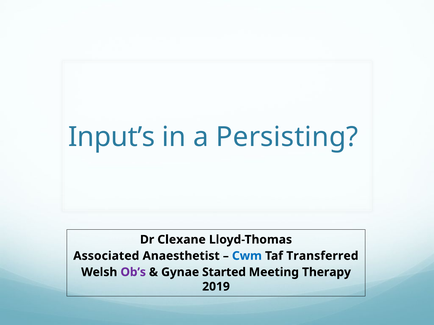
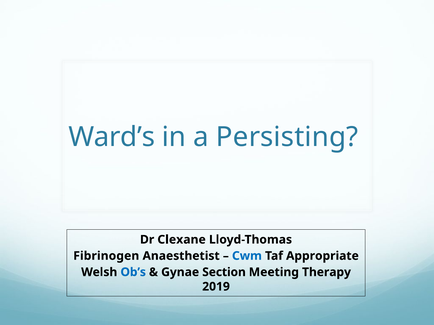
Input’s: Input’s -> Ward’s (112, 137)
Associated: Associated -> Fibrinogen (106, 256)
Transferred: Transferred -> Appropriate (322, 256)
Ob’s colour: purple -> blue (133, 273)
Started: Started -> Section (224, 273)
